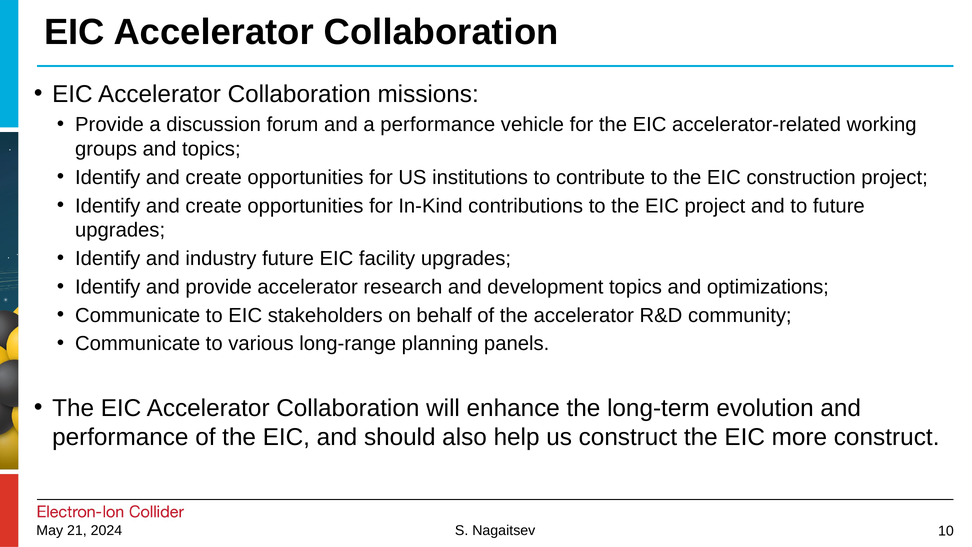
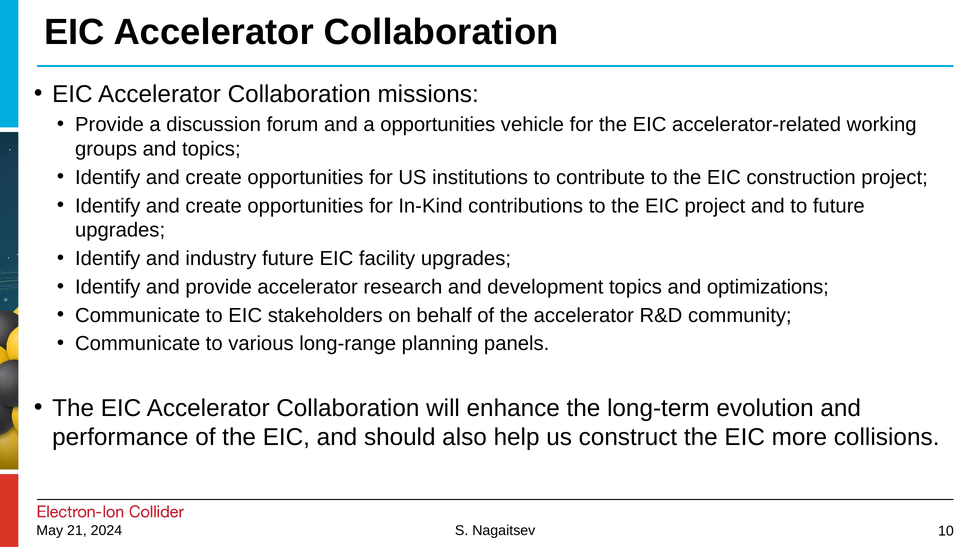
a performance: performance -> opportunities (438, 125)
more construct: construct -> collisions (887, 437)
